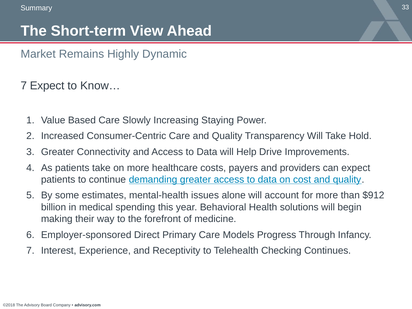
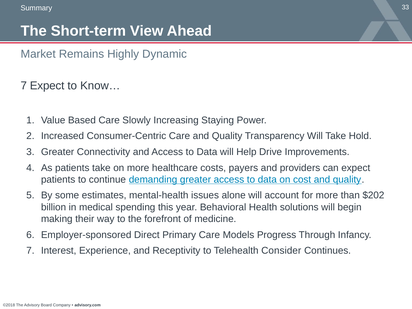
$912: $912 -> $202 (373, 195)
Checking: Checking -> Consider (281, 251)
